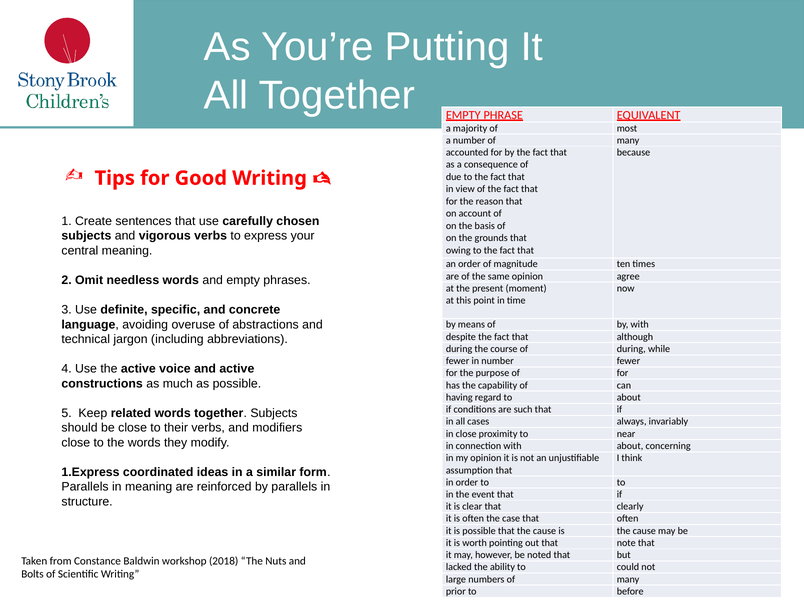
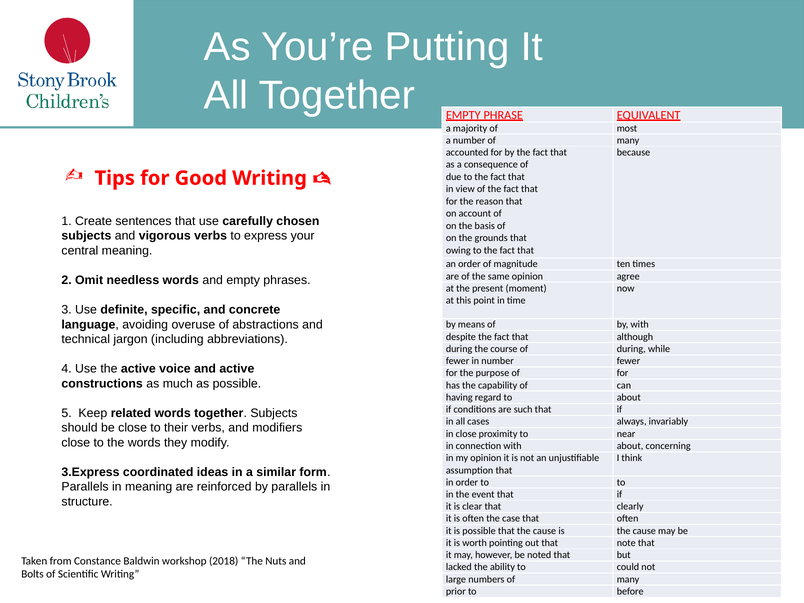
1.Express: 1.Express -> 3.Express (90, 472)
